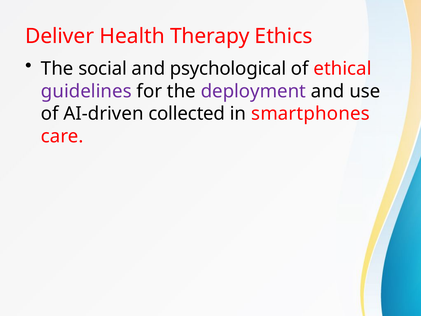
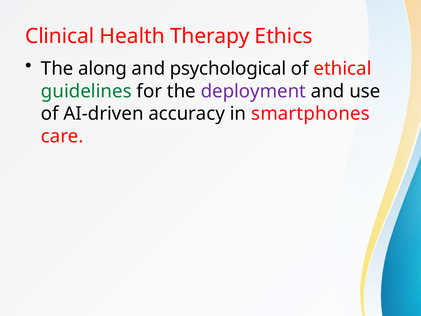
Deliver: Deliver -> Clinical (60, 36)
social: social -> along (103, 69)
guidelines colour: purple -> green (86, 91)
collected: collected -> accuracy (187, 114)
